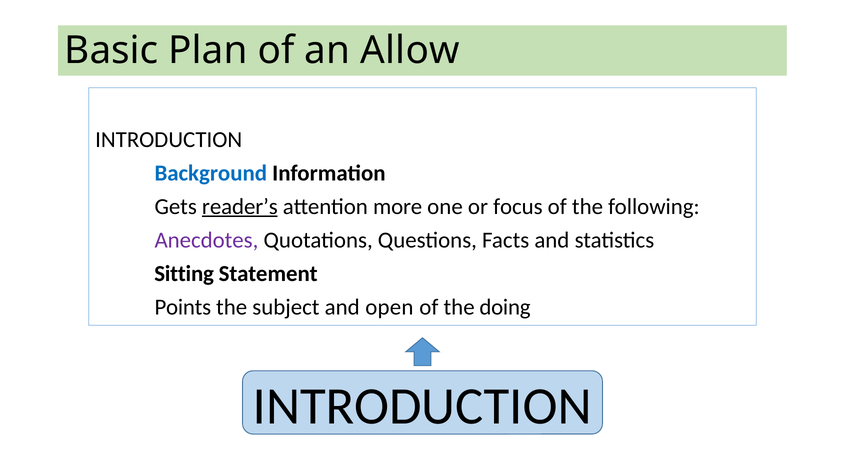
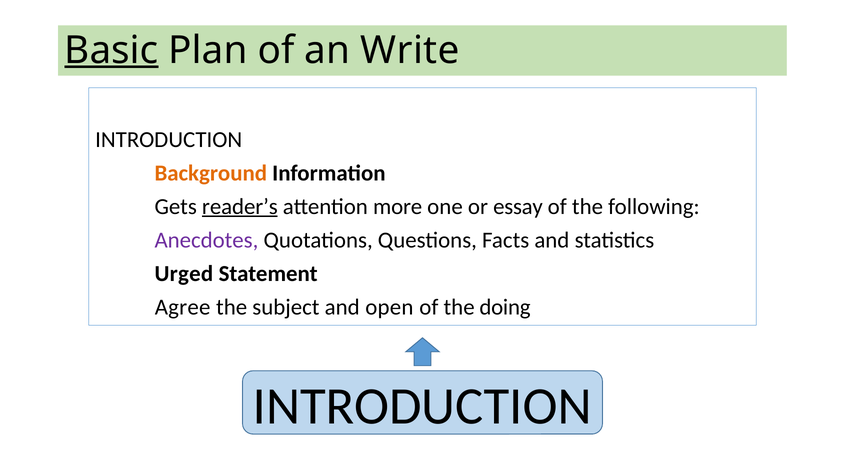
Basic underline: none -> present (111, 50)
Allow: Allow -> Write (410, 50)
Background colour: blue -> orange (211, 173)
focus: focus -> essay (518, 207)
Sitting: Sitting -> Urged (184, 274)
Points: Points -> Agree (183, 307)
